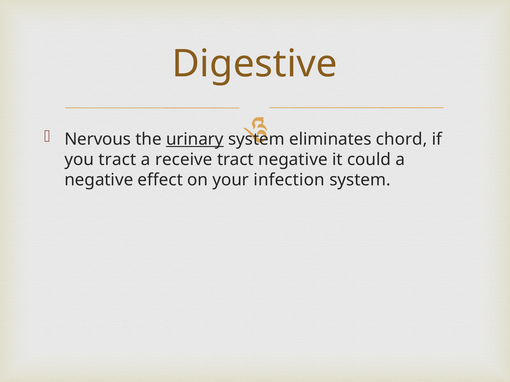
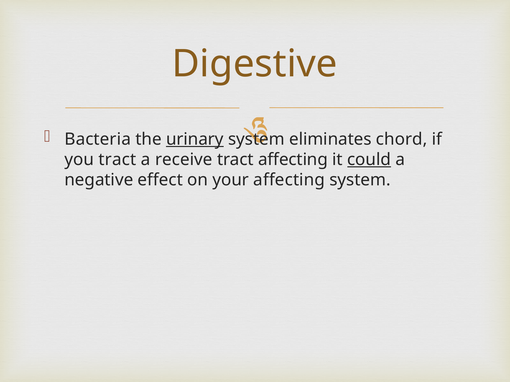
Nervous: Nervous -> Bacteria (98, 139)
tract negative: negative -> affecting (293, 160)
could underline: none -> present (369, 160)
your infection: infection -> affecting (289, 180)
